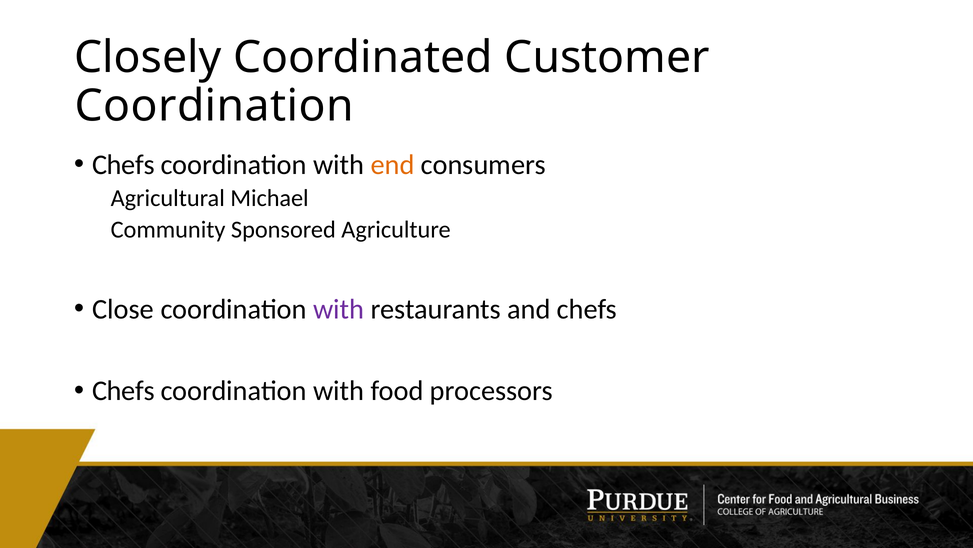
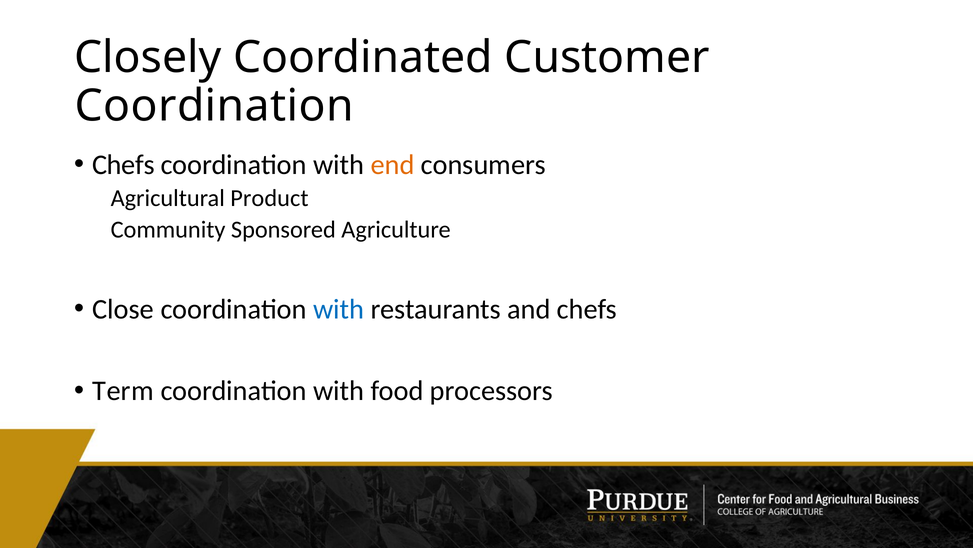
Michael: Michael -> Product (269, 198)
with colour: purple -> blue (339, 309)
Chefs: Chefs -> Term (123, 390)
